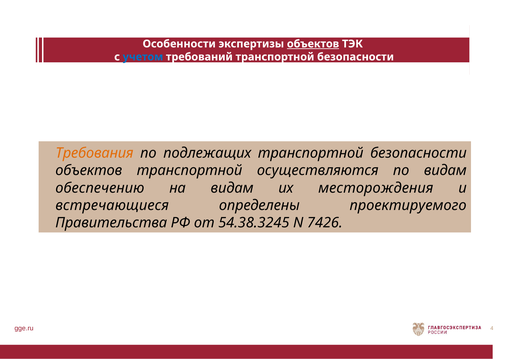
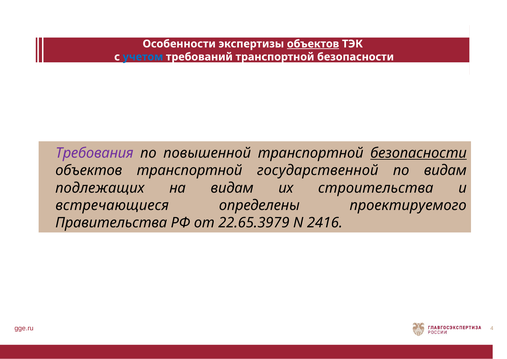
Требования colour: orange -> purple (94, 153)
подлежащих: подлежащих -> повышенной (207, 153)
безопасности underline: none -> present (418, 153)
осуществляются: осуществляются -> государственной (318, 170)
обеспечению: обеспечению -> подлежащих (100, 188)
месторождения: месторождения -> строительства (376, 188)
54.38.3245: 54.38.3245 -> 22.65.3979 (254, 222)
7426: 7426 -> 2416 (325, 222)
